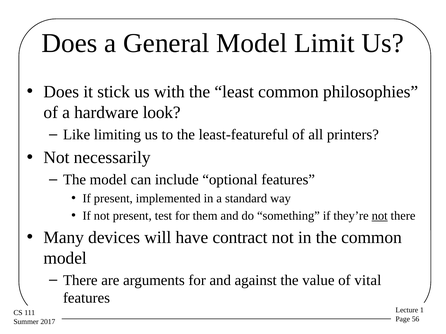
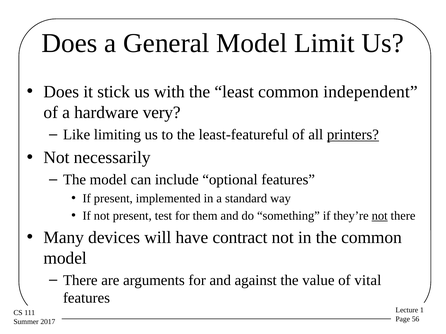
philosophies: philosophies -> independent (370, 92)
look: look -> very (162, 113)
printers underline: none -> present (353, 135)
